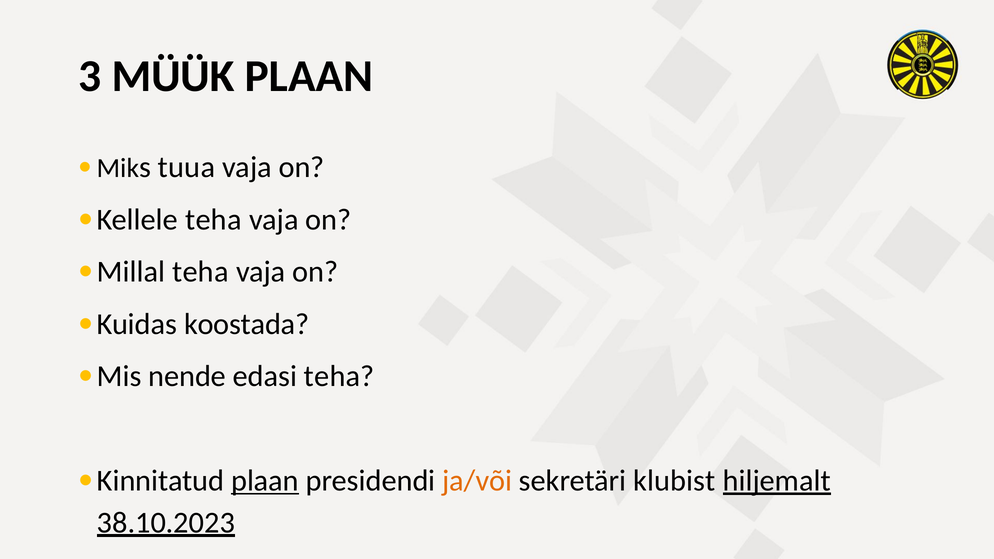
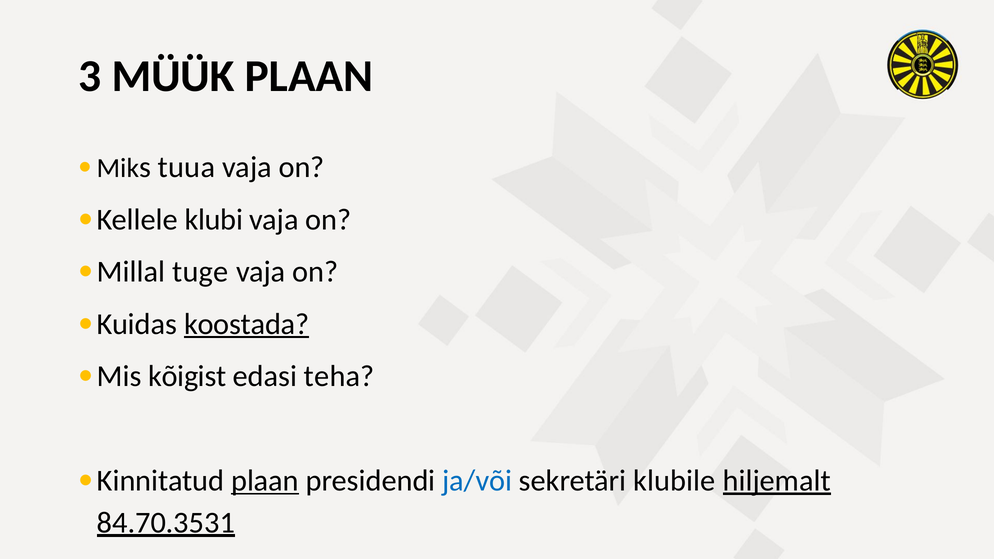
Kellele teha: teha -> klubi (214, 220)
Millal teha: teha -> tuge (200, 272)
koostada underline: none -> present (247, 324)
nende: nende -> kõigist (187, 376)
ja/või colour: orange -> blue (477, 481)
klubist: klubist -> klubile (674, 481)
38.10.2023: 38.10.2023 -> 84.70.3531 (166, 523)
